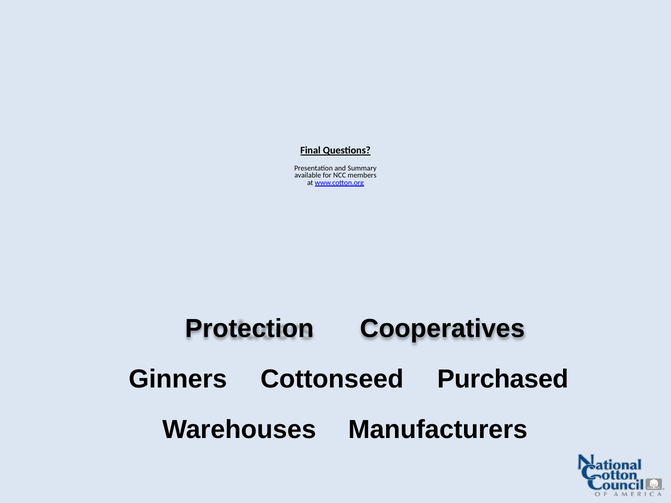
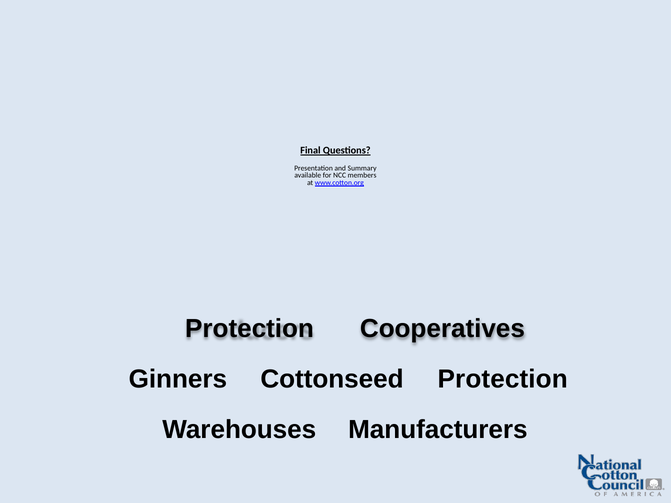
Purchased: Purchased -> Protection (503, 379)
